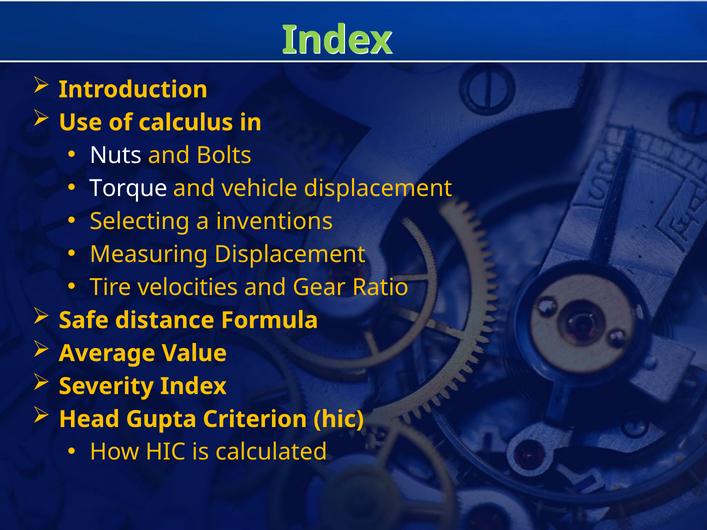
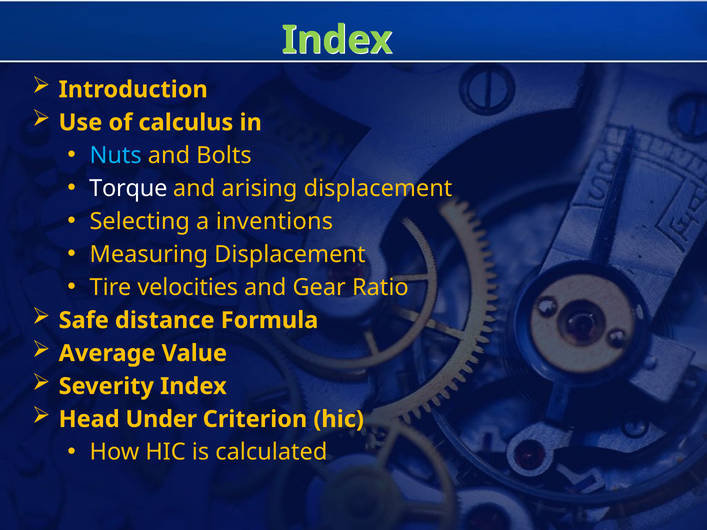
Nuts colour: white -> light blue (116, 156)
vehicle: vehicle -> arising (259, 189)
Gupta: Gupta -> Under (161, 419)
